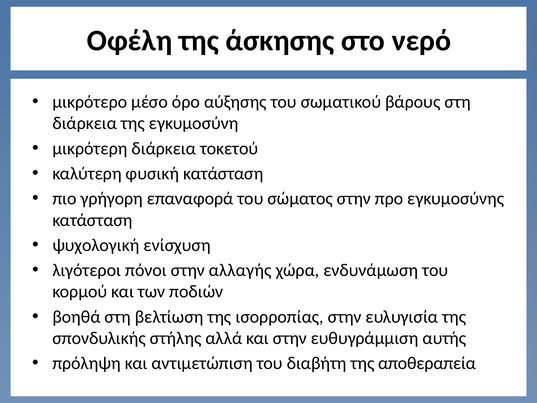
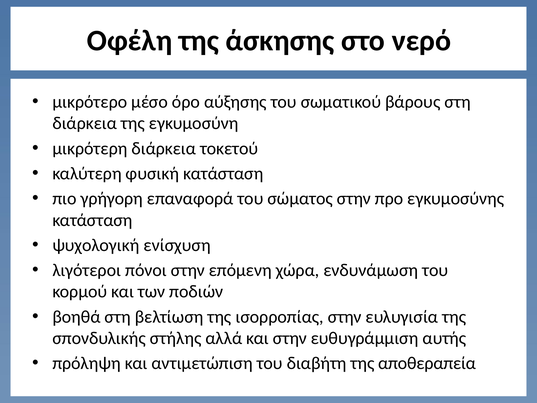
αλλαγής: αλλαγής -> επόμενη (240, 270)
